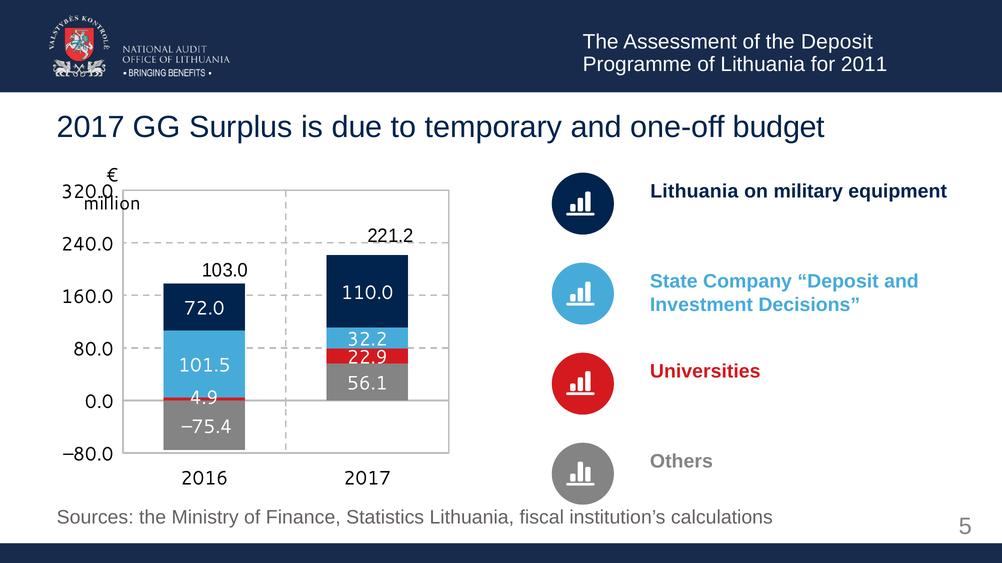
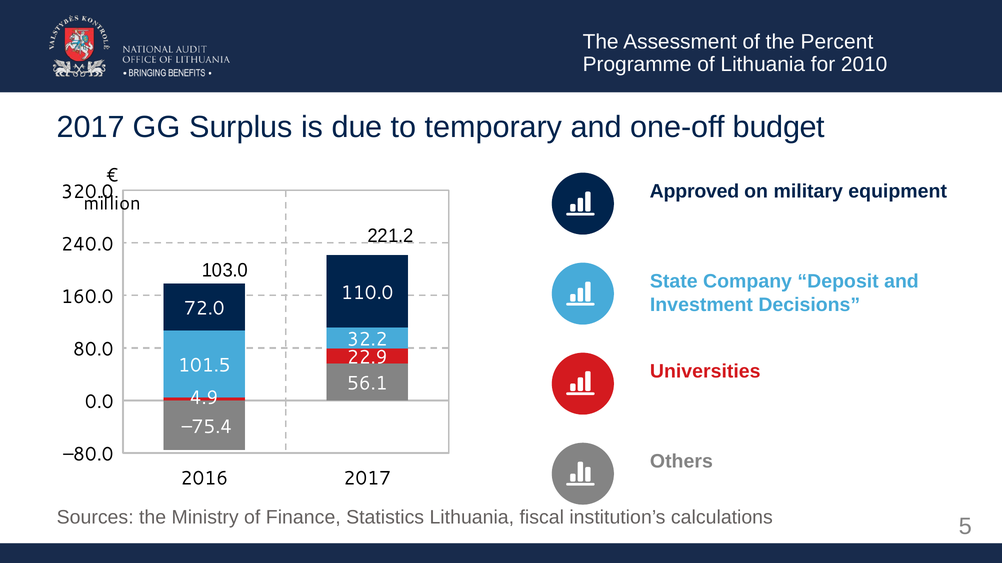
the Deposit: Deposit -> Percent (837, 42)
2011: 2011 -> 2010 (864, 64)
Lithuania: Lithuania -> Approved (694, 192)
